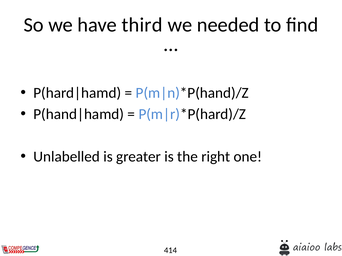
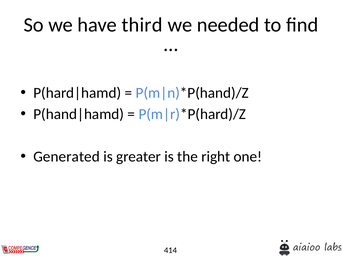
Unlabelled: Unlabelled -> Generated (67, 157)
